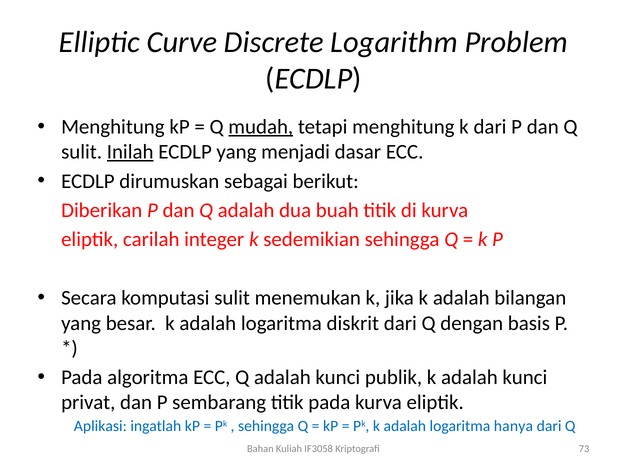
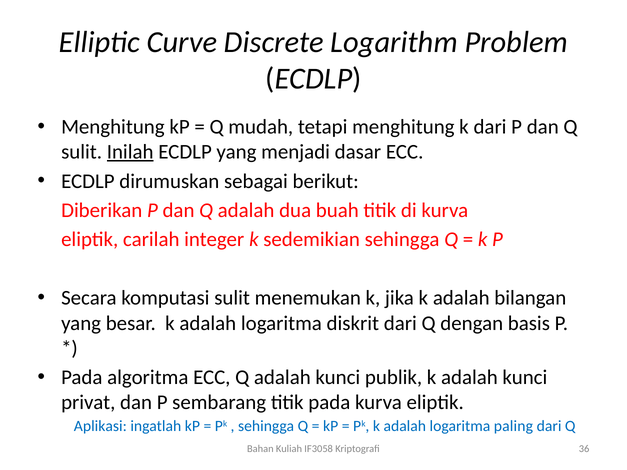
mudah underline: present -> none (261, 127)
hanya: hanya -> paling (513, 426)
73: 73 -> 36 (584, 449)
